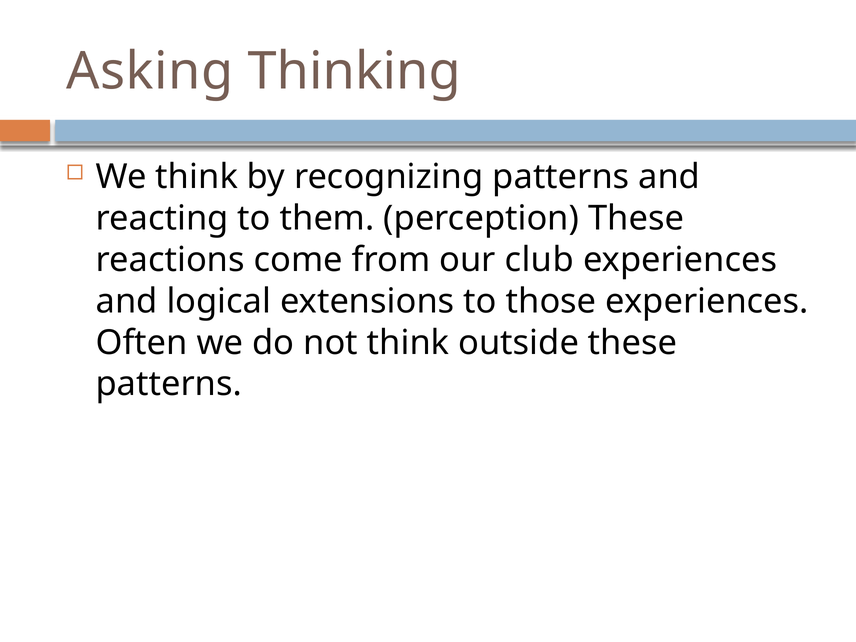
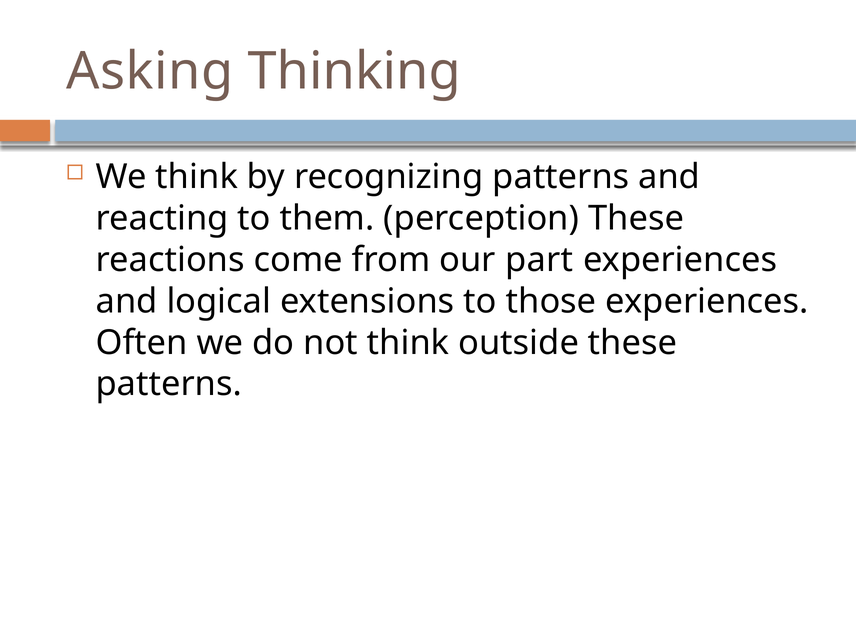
club: club -> part (539, 260)
